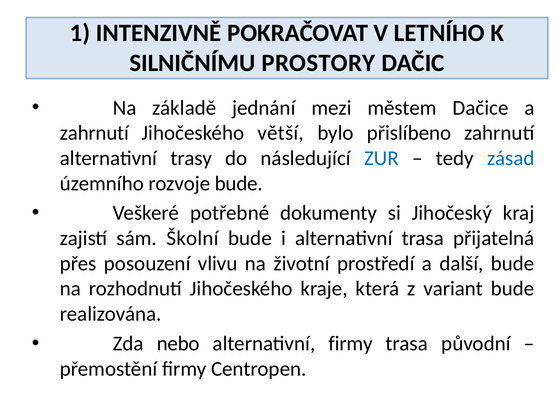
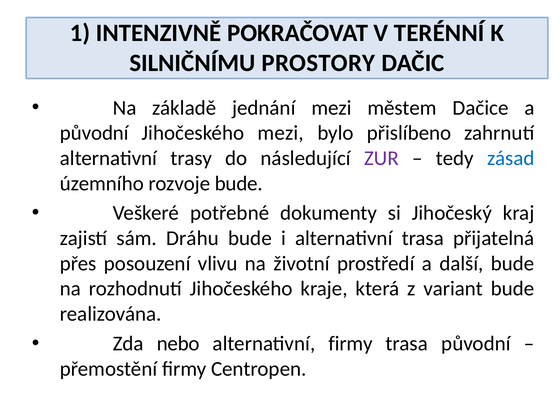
LETNÍHO: LETNÍHO -> TERÉNNÍ (439, 33)
zahrnutí: zahrnutí -> původní (94, 133)
Jihočeského větší: větší -> mezi (281, 133)
ZUR colour: blue -> purple (381, 158)
Školní: Školní -> Dráhu (193, 238)
